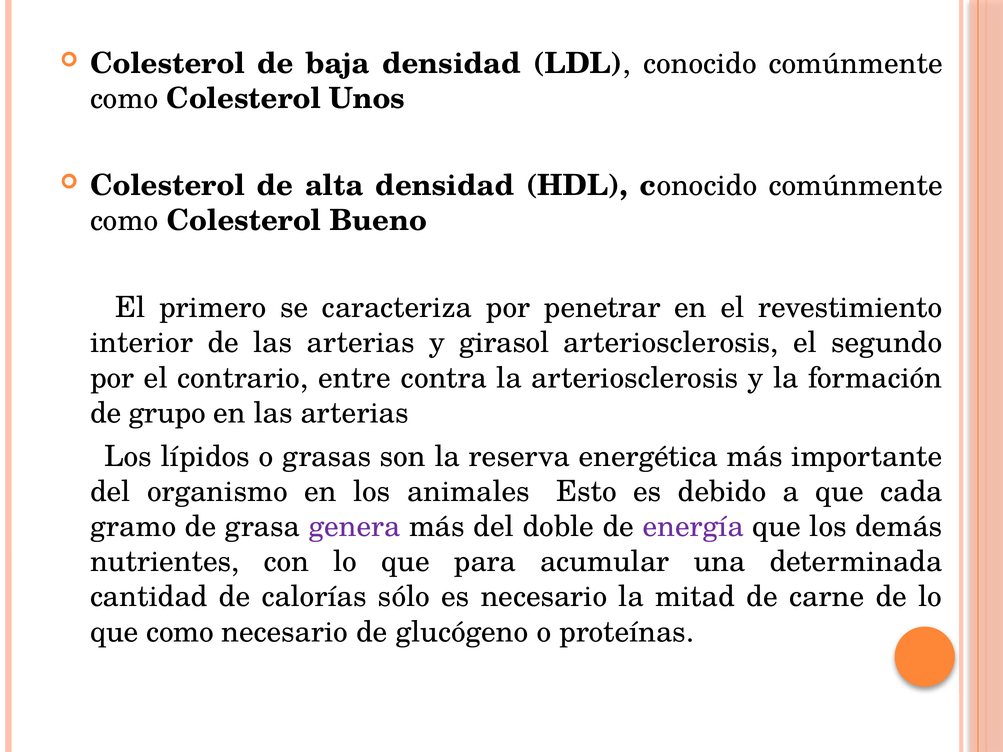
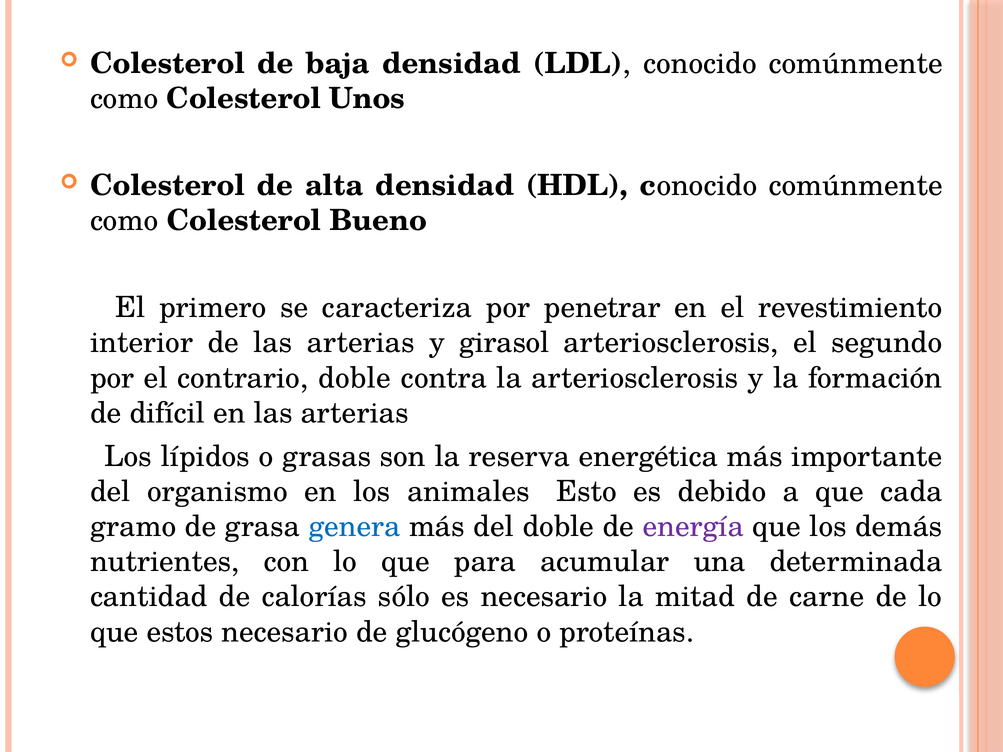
contrario entre: entre -> doble (354, 378)
grupo: grupo -> difícil (167, 413)
genera colour: purple -> blue (355, 527)
que como: como -> estos (180, 632)
